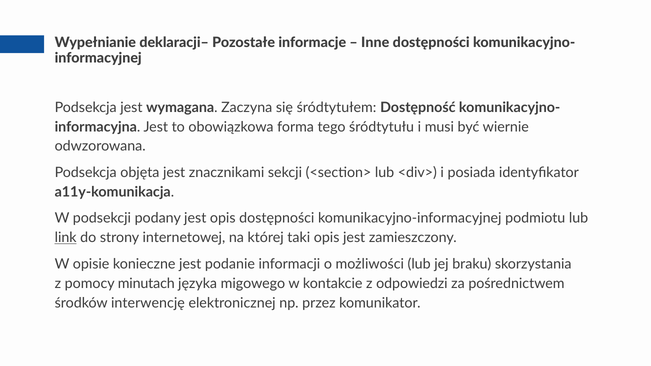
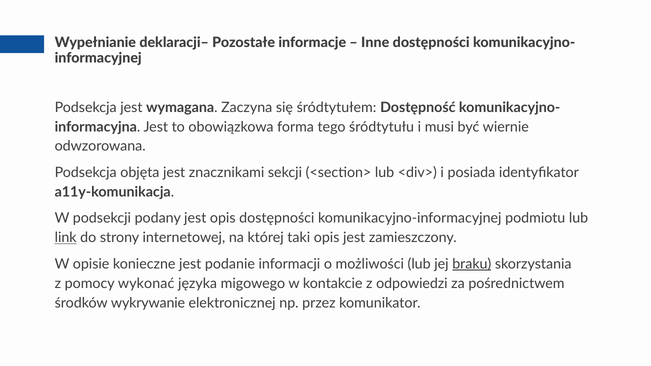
braku underline: none -> present (472, 264)
minutach: minutach -> wykonać (146, 284)
interwencję: interwencję -> wykrywanie (148, 303)
